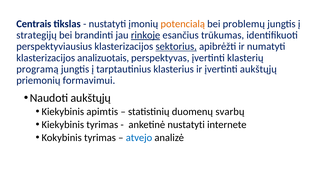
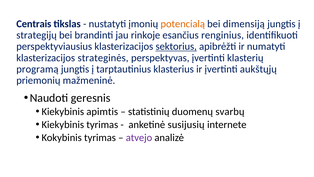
problemų: problemų -> dimensiją (244, 24)
rinkoje underline: present -> none (146, 35)
trūkumas: trūkumas -> renginius (223, 35)
analizuotais: analizuotais -> strateginės (103, 58)
formavimui: formavimui -> mažmeninė (89, 80)
Naudoti aukštųjų: aukštųjų -> geresnis (91, 98)
anketinė nustatyti: nustatyti -> susijusių (186, 124)
atvejo colour: blue -> purple (139, 137)
